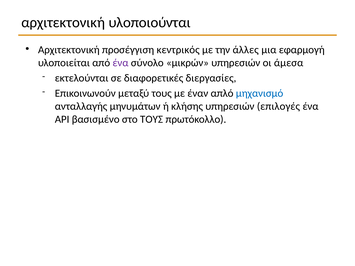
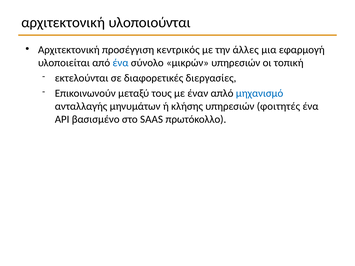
ένα colour: purple -> blue (121, 63)
άμεσα: άμεσα -> τοπική (289, 63)
επιλογές: επιλογές -> φοιτητές (278, 106)
στο ΤΟΥΣ: ΤΟΥΣ -> SAAS (152, 119)
